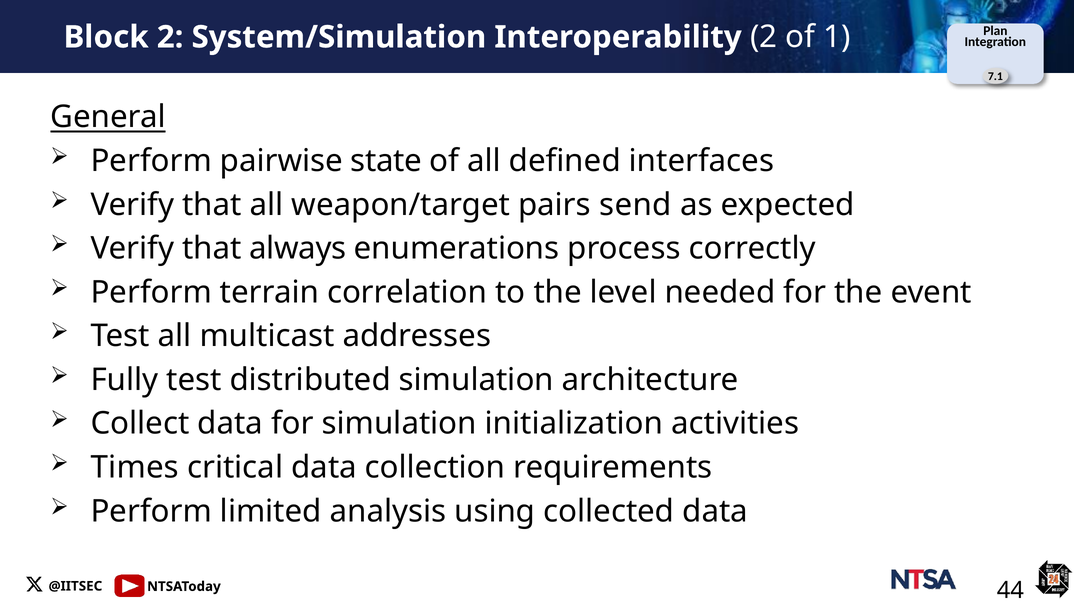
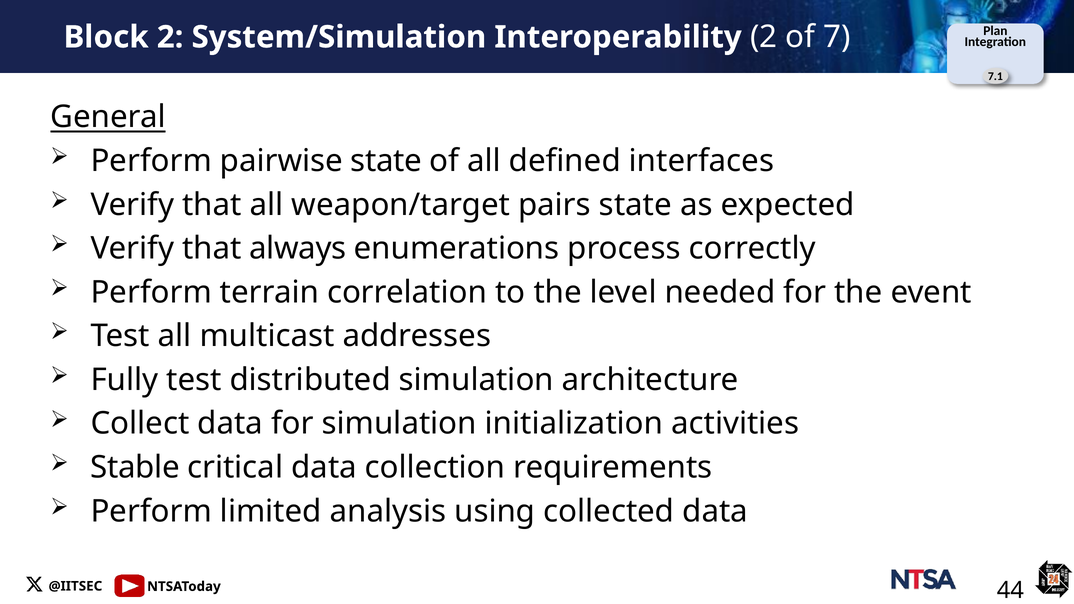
1: 1 -> 7 (837, 37)
pairs send: send -> state (635, 205)
Times: Times -> Stable (135, 468)
